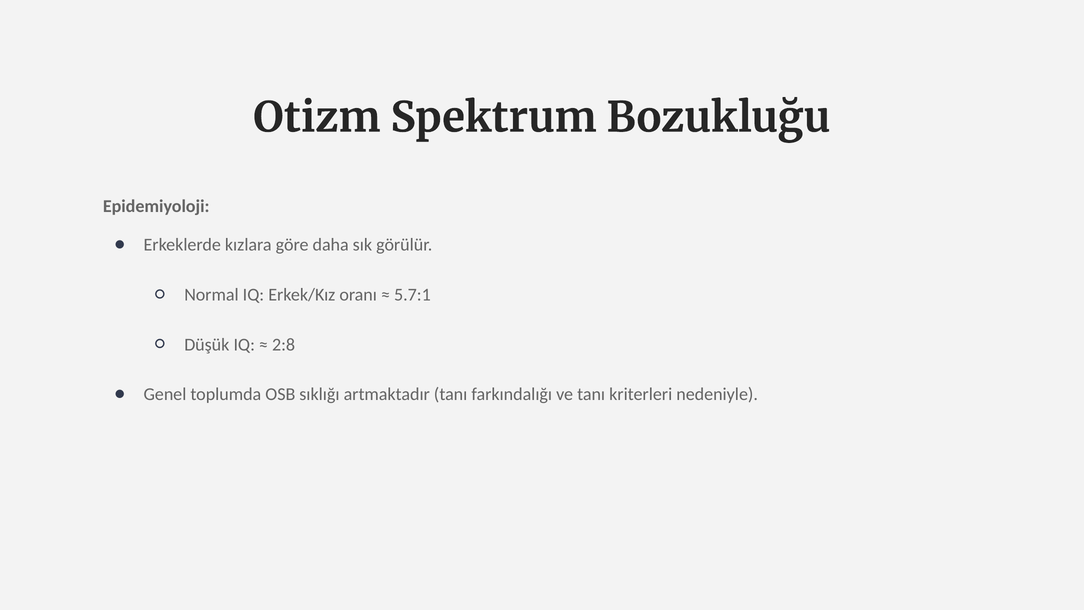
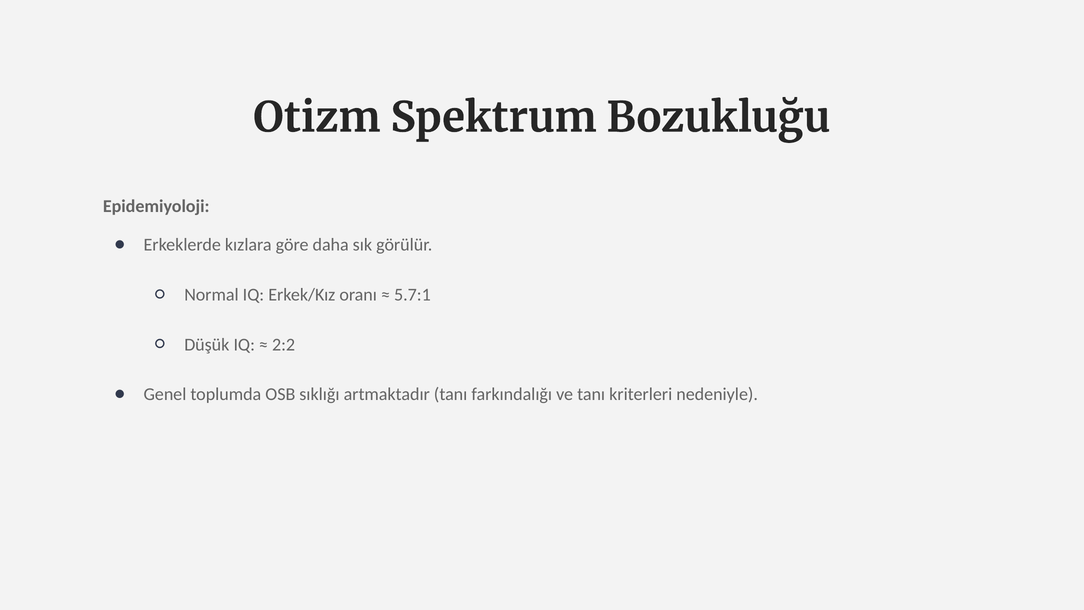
2:8: 2:8 -> 2:2 (284, 344)
